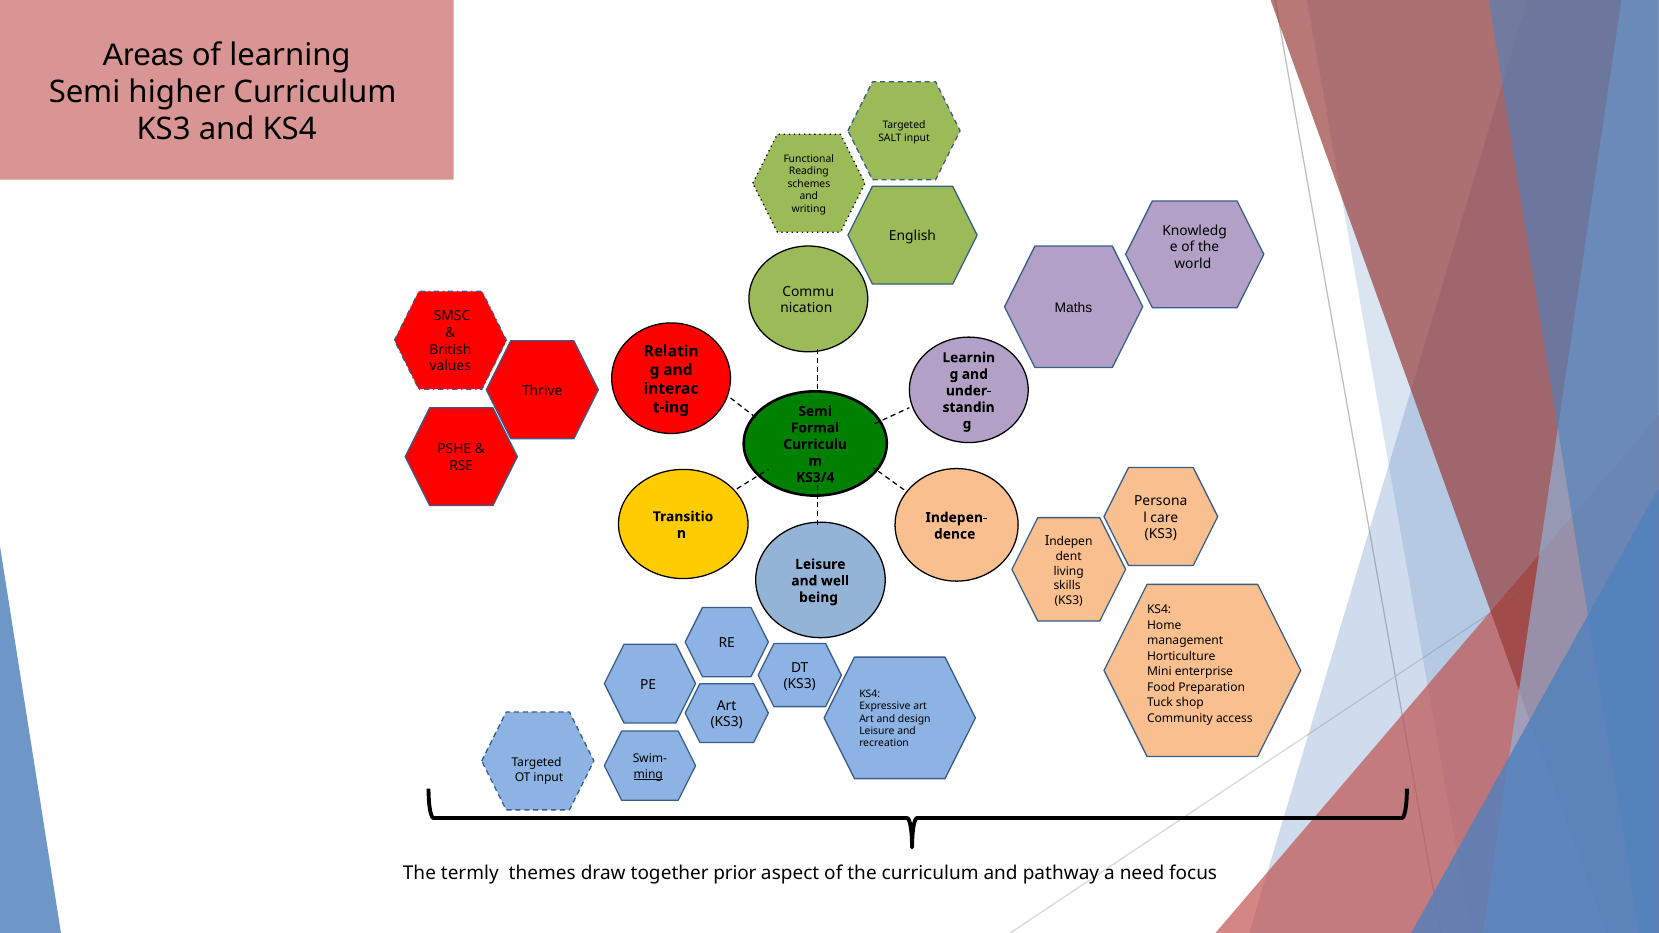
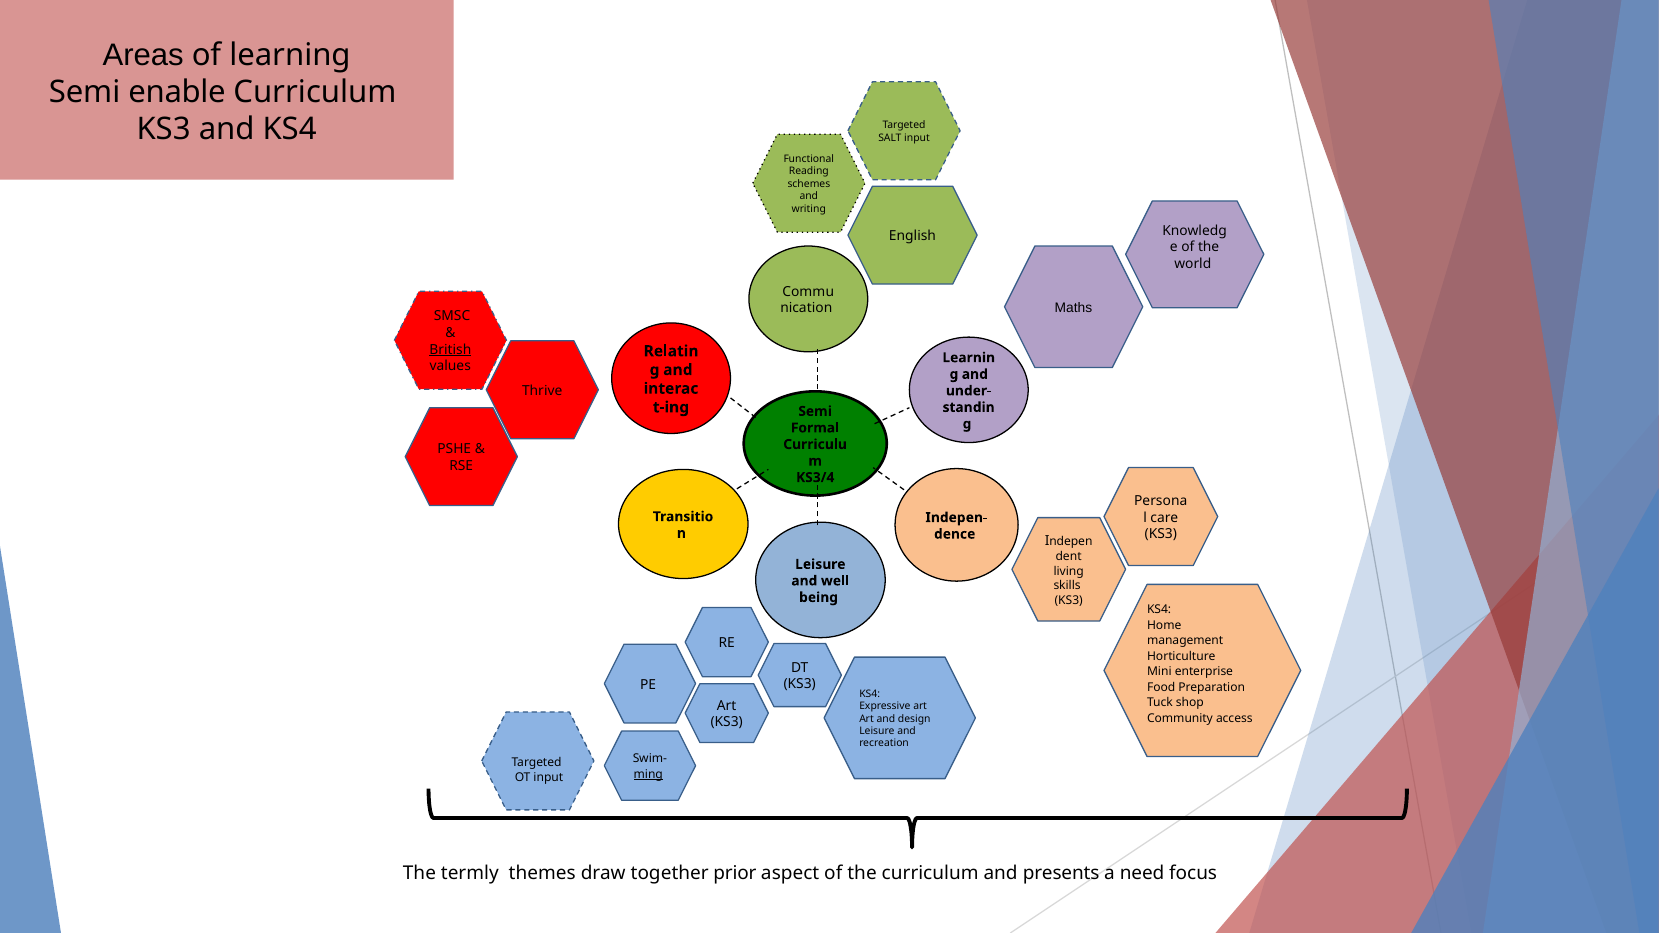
higher: higher -> enable (177, 92)
British underline: none -> present (450, 350)
pathway: pathway -> presents (1061, 874)
